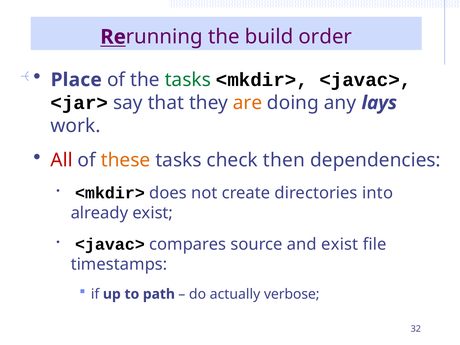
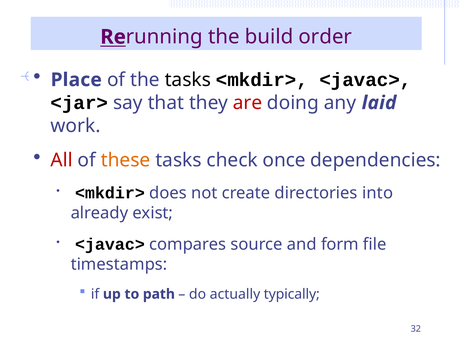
tasks colour: green -> black (188, 80)
are colour: orange -> red (248, 103)
lays: lays -> laid (379, 103)
then: then -> once (284, 160)
and exist: exist -> form (340, 244)
verbose: verbose -> typically (292, 294)
